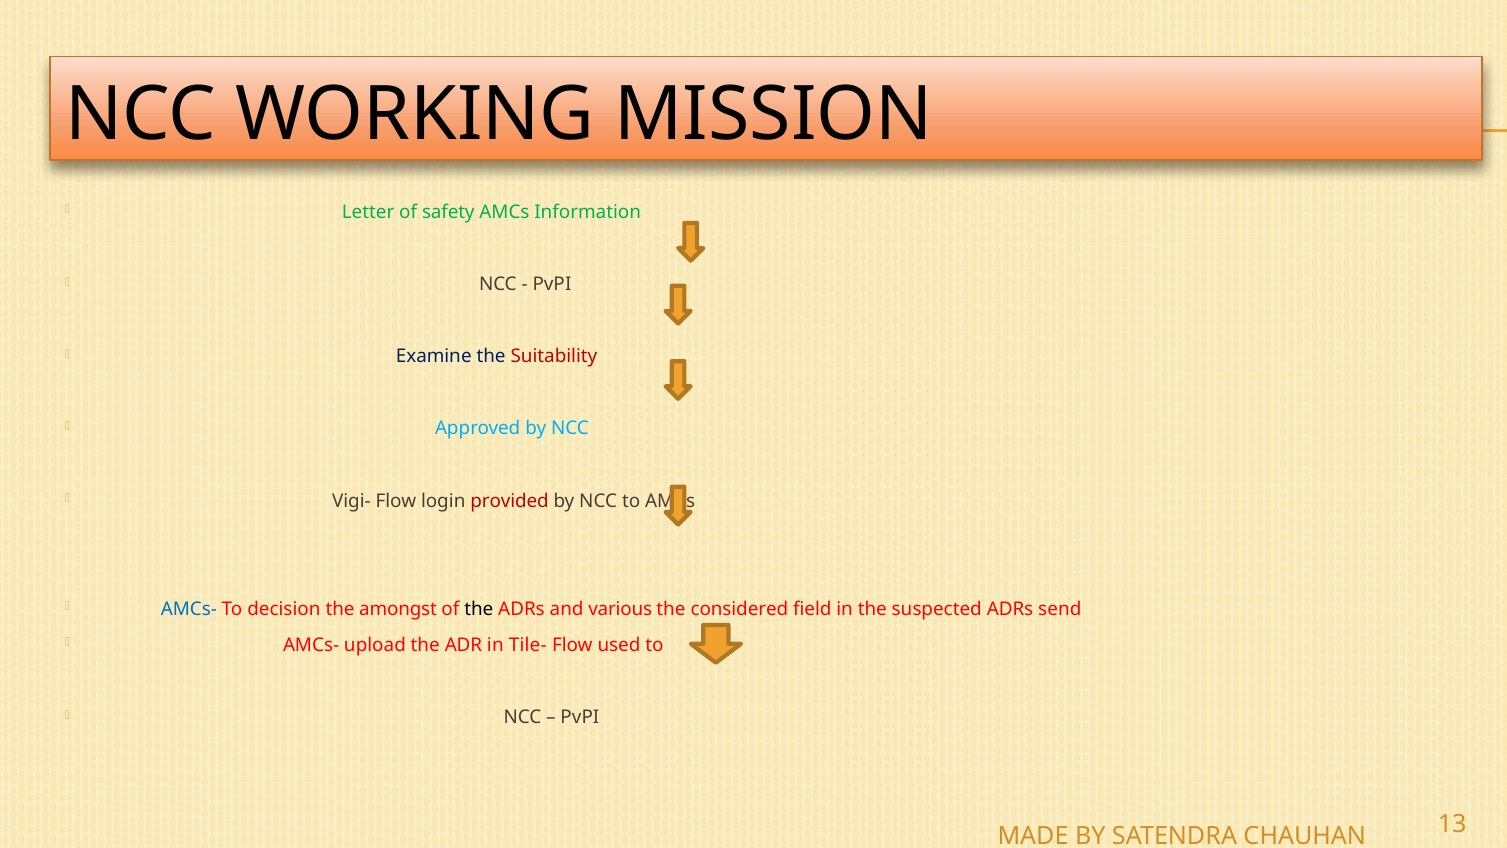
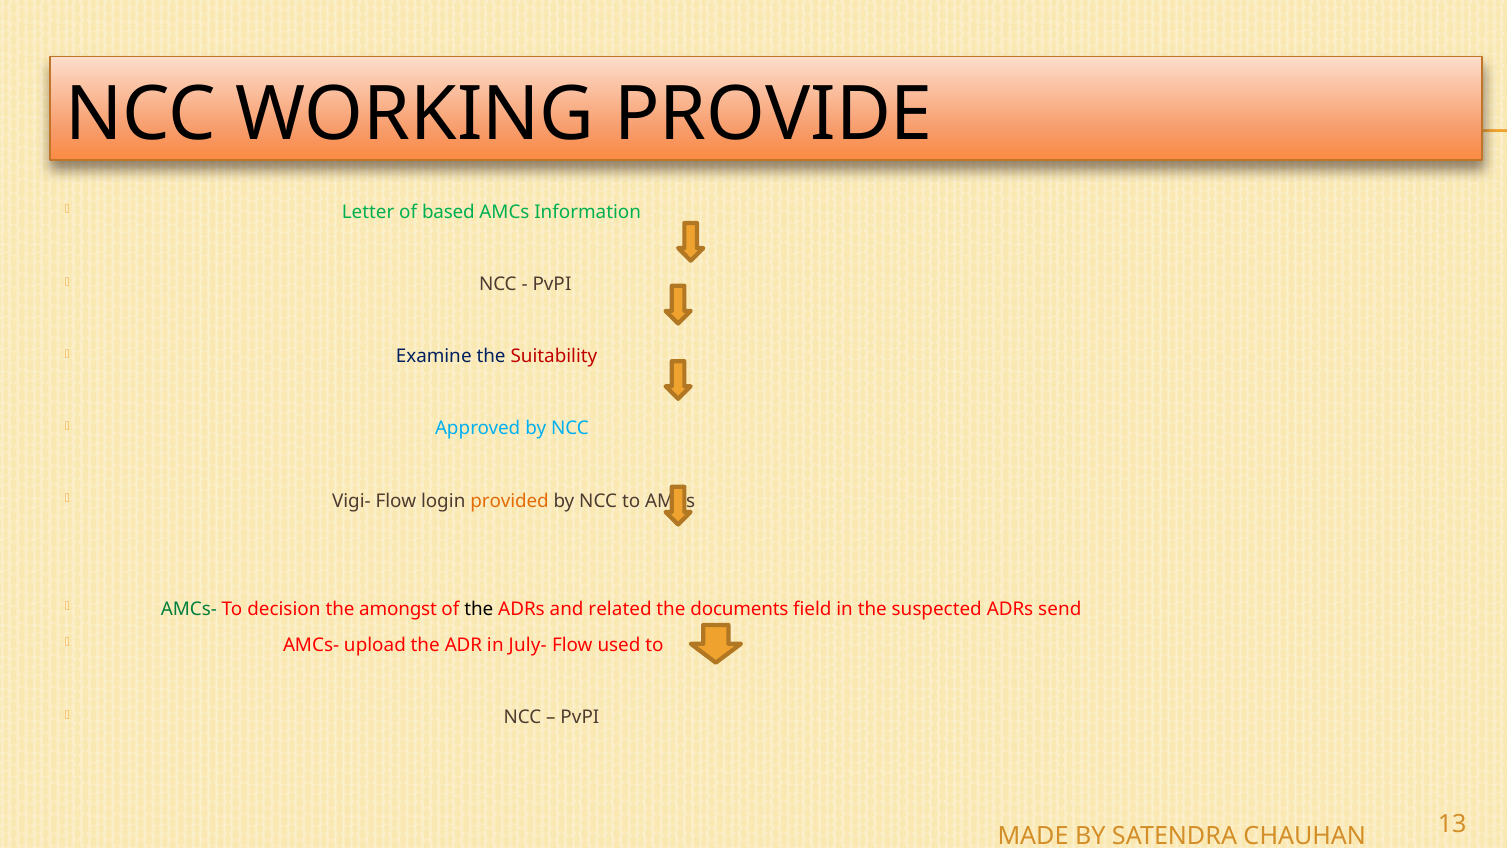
MISSION: MISSION -> PROVIDE (774, 114)
safety: safety -> based (448, 212)
provided colour: red -> orange (510, 501)
AMCs- colour: blue -> green (189, 609)
various: various -> related (620, 609)
considered: considered -> documents (739, 609)
Tile-: Tile- -> July- (528, 645)
